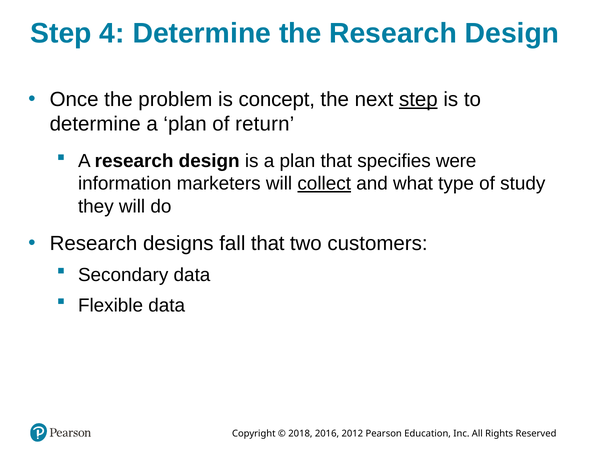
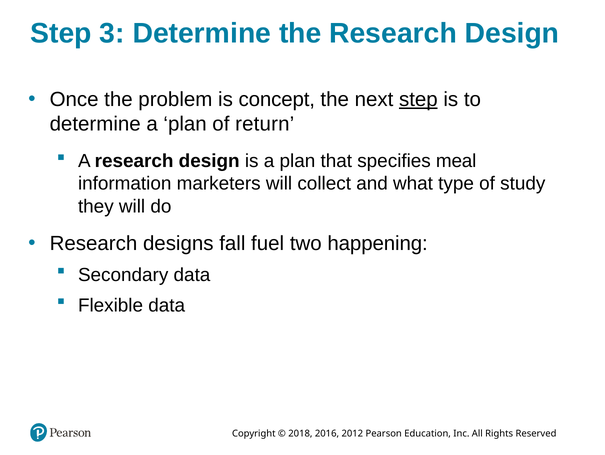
4: 4 -> 3 (112, 33)
were: were -> meal (456, 161)
collect underline: present -> none (324, 184)
fall that: that -> fuel (268, 244)
customers: customers -> happening (378, 244)
